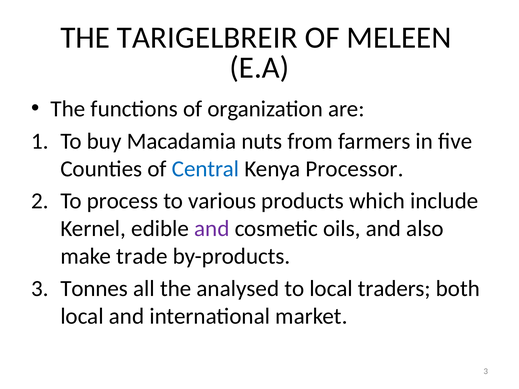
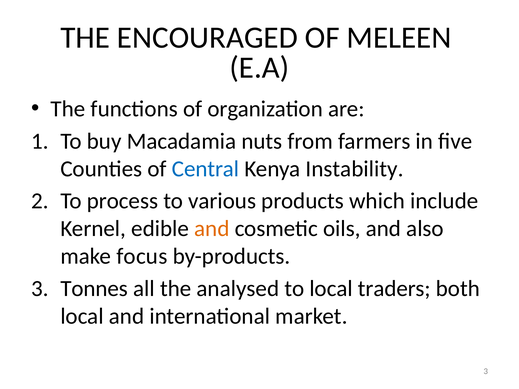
TARIGELBREIR: TARIGELBREIR -> ENCOURAGED (207, 38)
Processor: Processor -> Instability (355, 169)
and colour: purple -> orange (212, 229)
trade: trade -> focus (142, 257)
